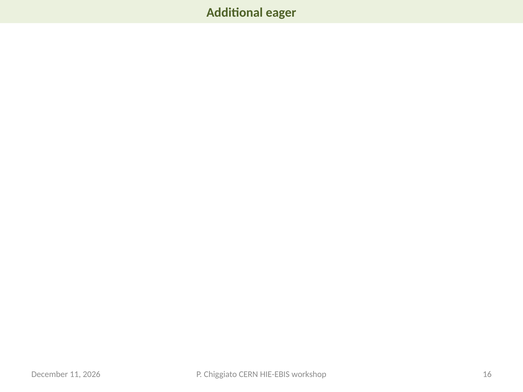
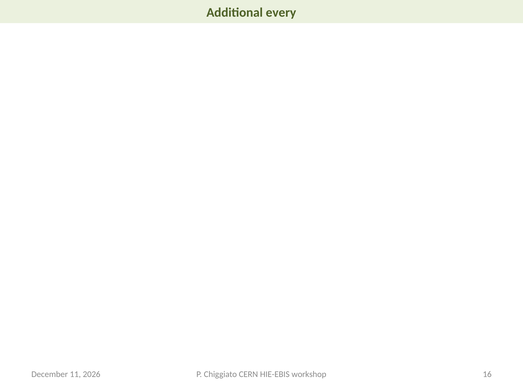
eager: eager -> every (281, 13)
